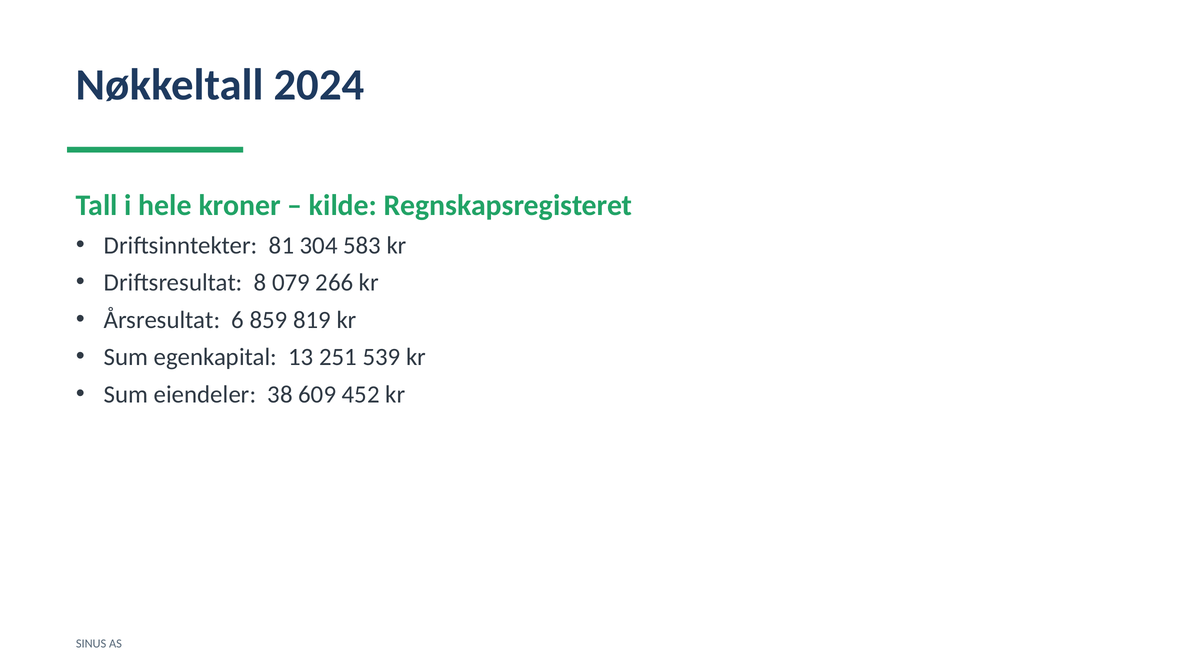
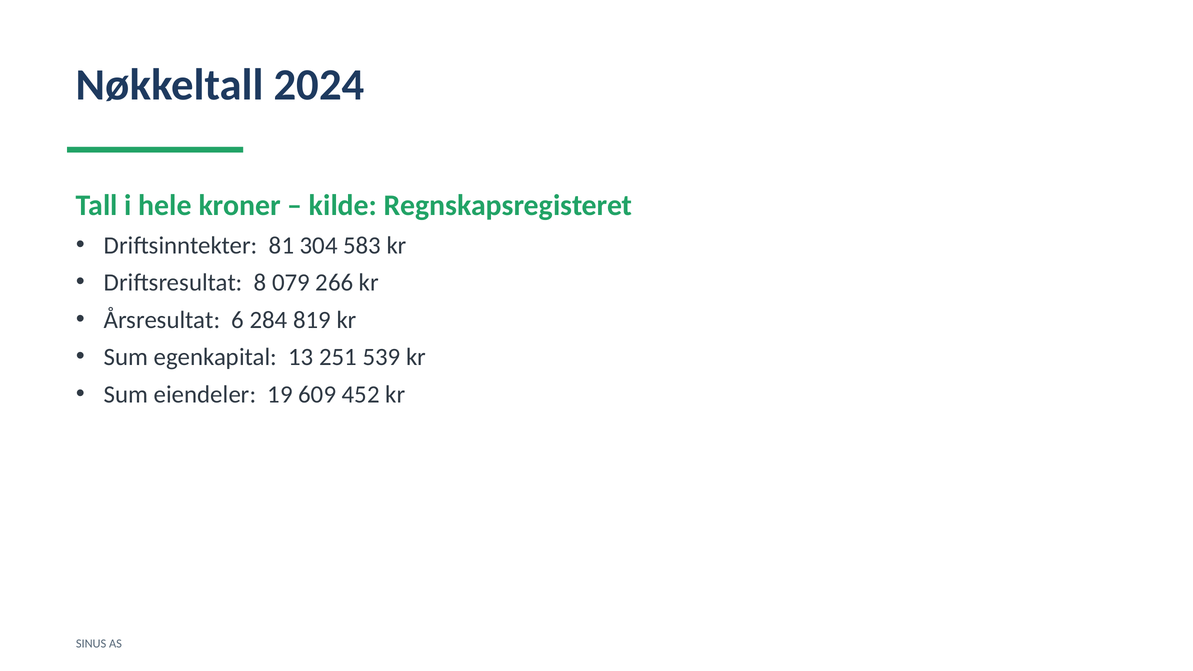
859: 859 -> 284 (269, 320)
38: 38 -> 19 (280, 395)
